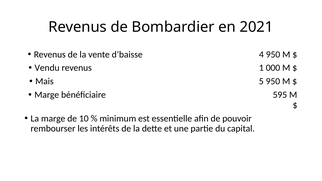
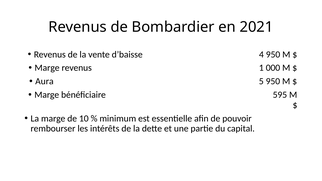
Vendu: Vendu -> Marge (47, 68)
Mais: Mais -> Aura (44, 81)
